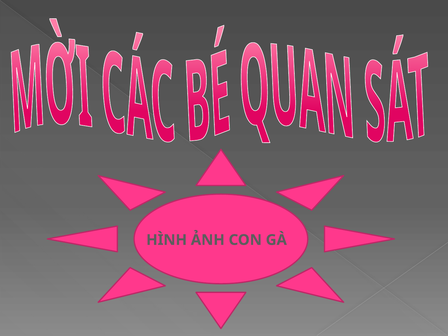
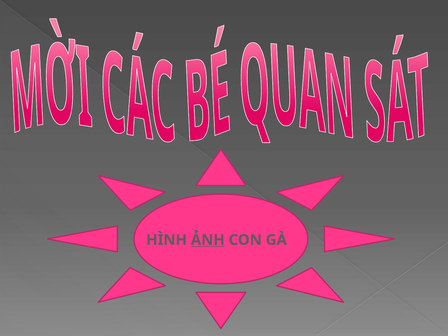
ẢNH underline: none -> present (208, 240)
